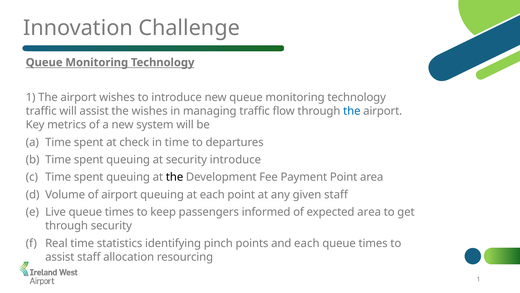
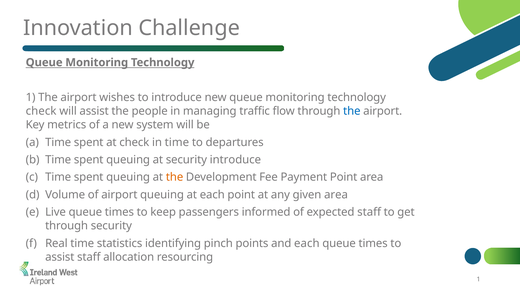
traffic: traffic -> check (41, 111)
the wishes: wishes -> people (150, 111)
the colour: black -> orange (175, 177)
given staff: staff -> area (336, 194)
expected area: area -> staff (369, 212)
